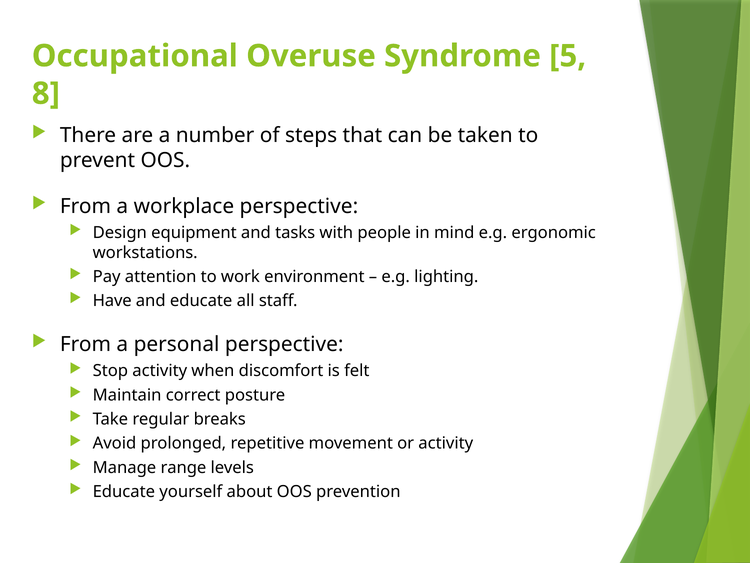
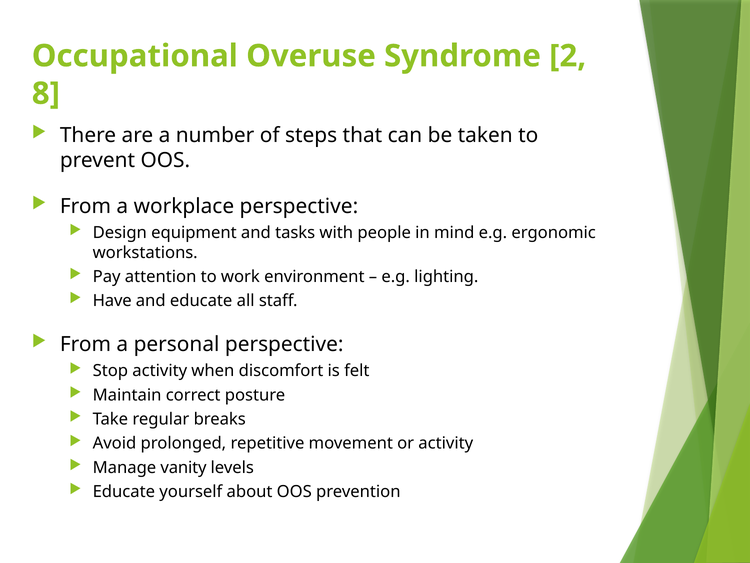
5: 5 -> 2 (568, 56)
range: range -> vanity (183, 467)
